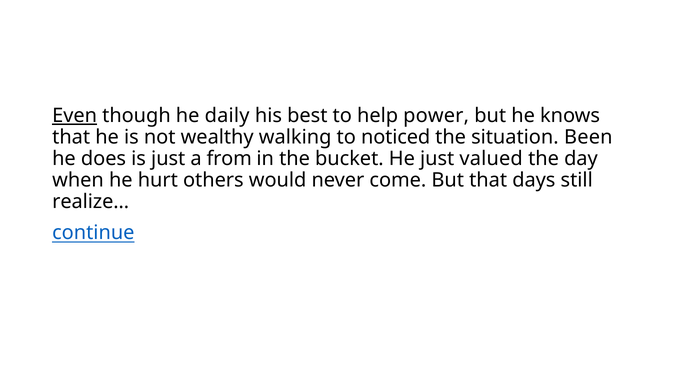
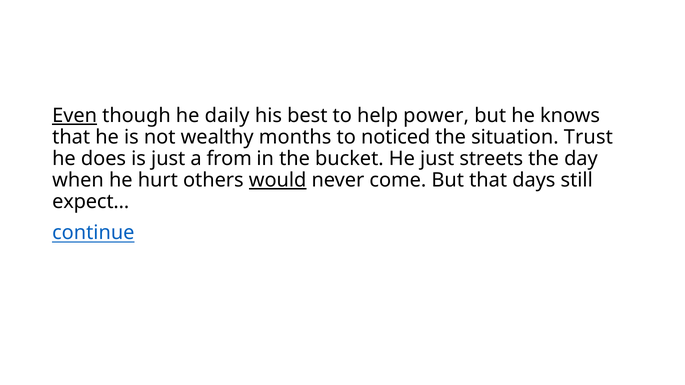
walking: walking -> months (295, 137)
Been: Been -> Trust (588, 137)
valued: valued -> streets (491, 159)
would underline: none -> present (278, 180)
realize…: realize… -> expect… (91, 202)
